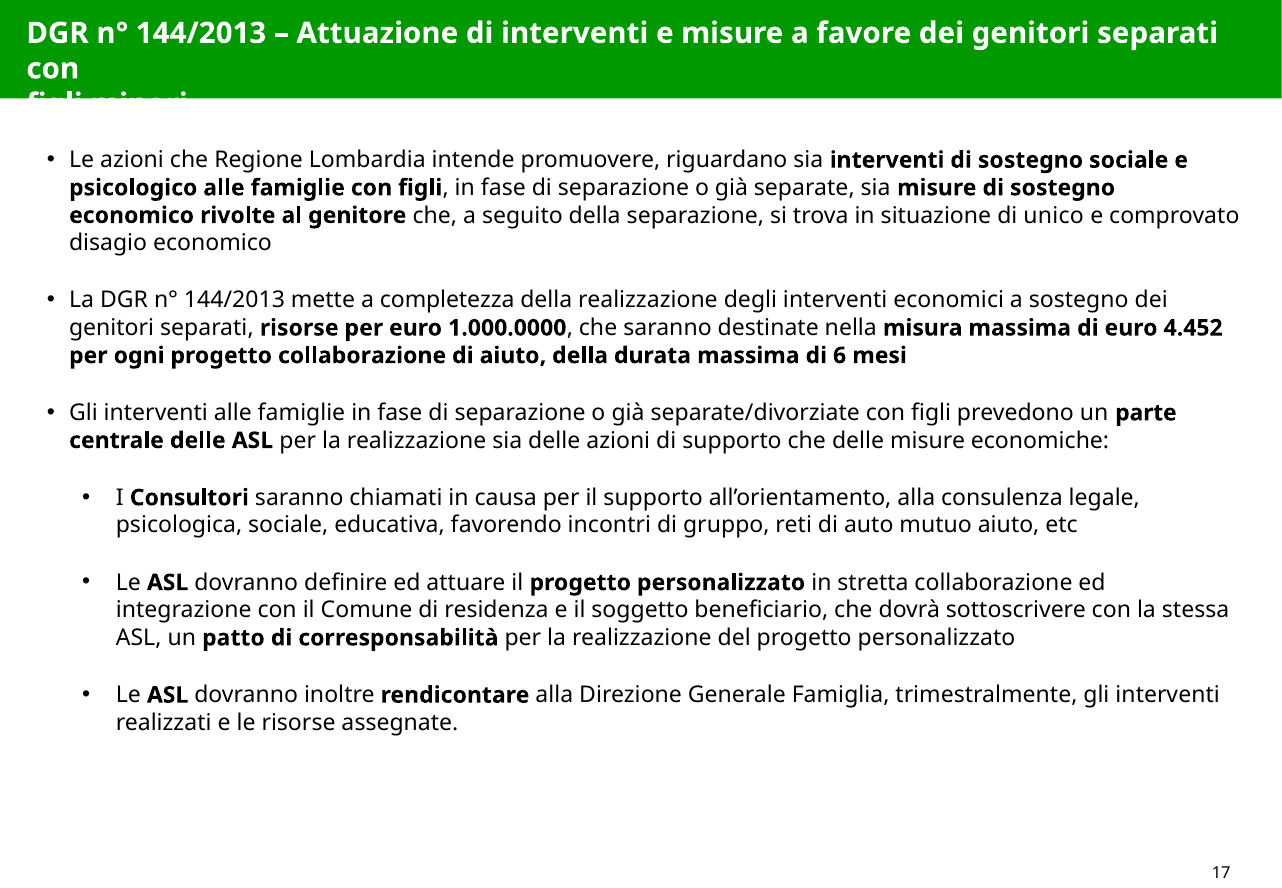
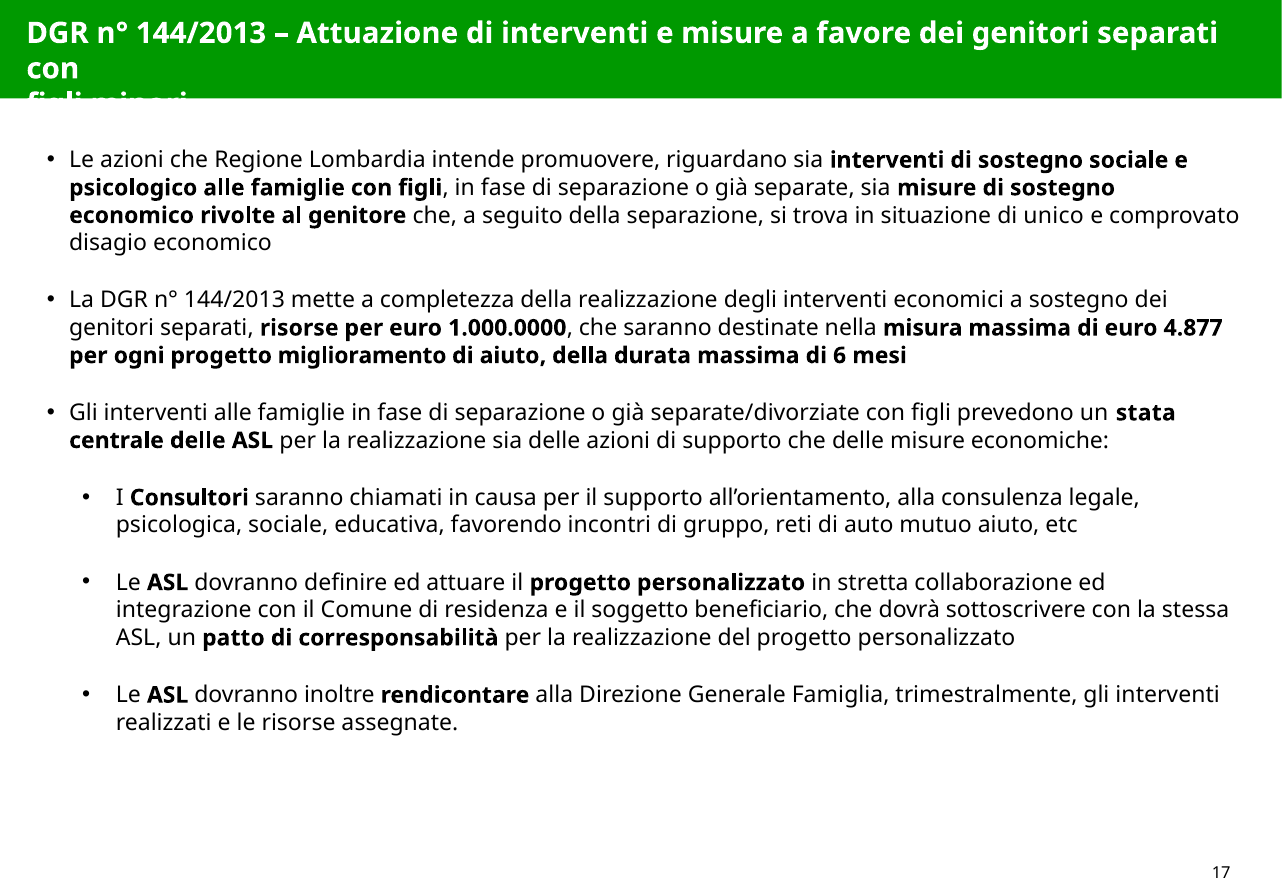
4.452: 4.452 -> 4.877 (1193, 328)
progetto collaborazione: collaborazione -> miglioramento (362, 355)
parte: parte -> stata (1146, 413)
